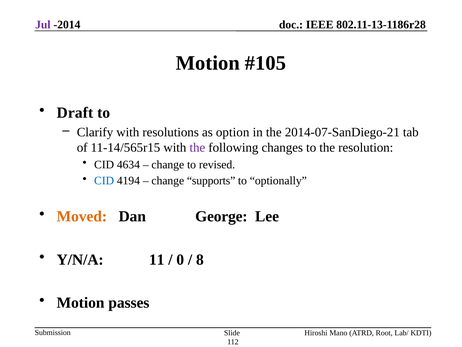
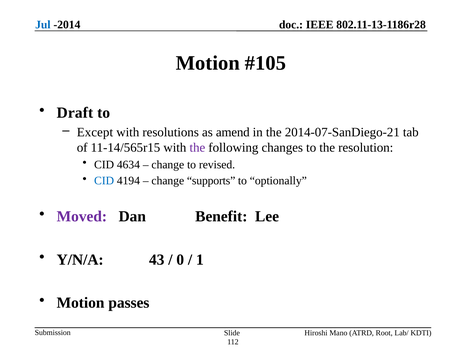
Jul colour: purple -> blue (43, 25)
Clarify: Clarify -> Except (95, 132)
option: option -> amend (233, 132)
Moved colour: orange -> purple (82, 216)
George: George -> Benefit (221, 216)
11: 11 -> 43 (157, 259)
8: 8 -> 1 (200, 259)
